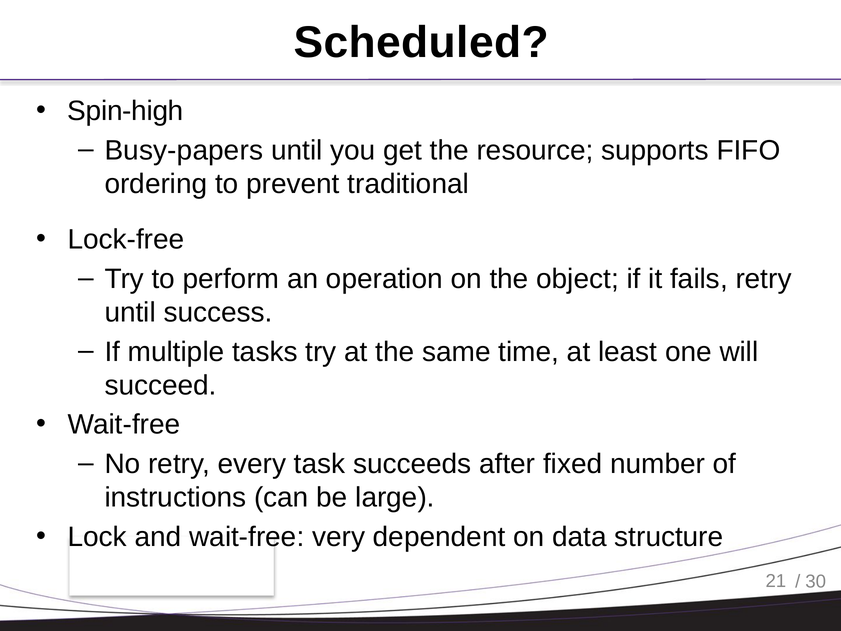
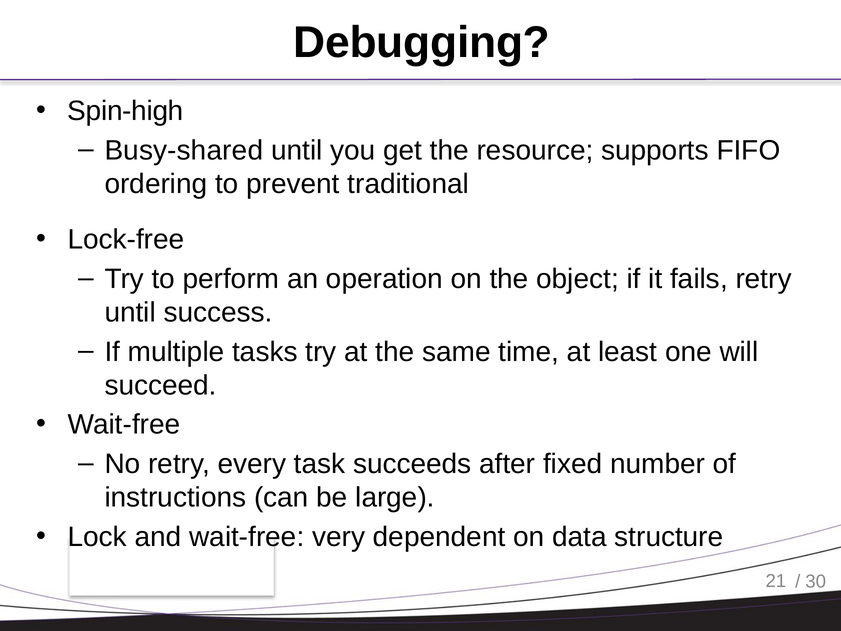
Scheduled: Scheduled -> Debugging (422, 43)
Busy-papers: Busy-papers -> Busy-shared (184, 150)
